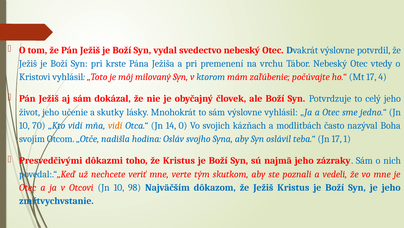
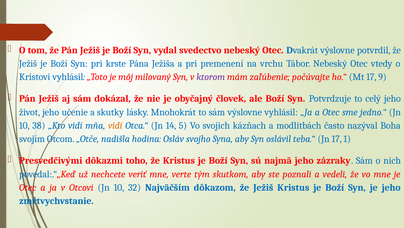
ktorom colour: blue -> purple (211, 77)
4: 4 -> 9 (382, 77)
70: 70 -> 38 (39, 125)
0: 0 -> 5 (183, 125)
98: 98 -> 32 (134, 187)
